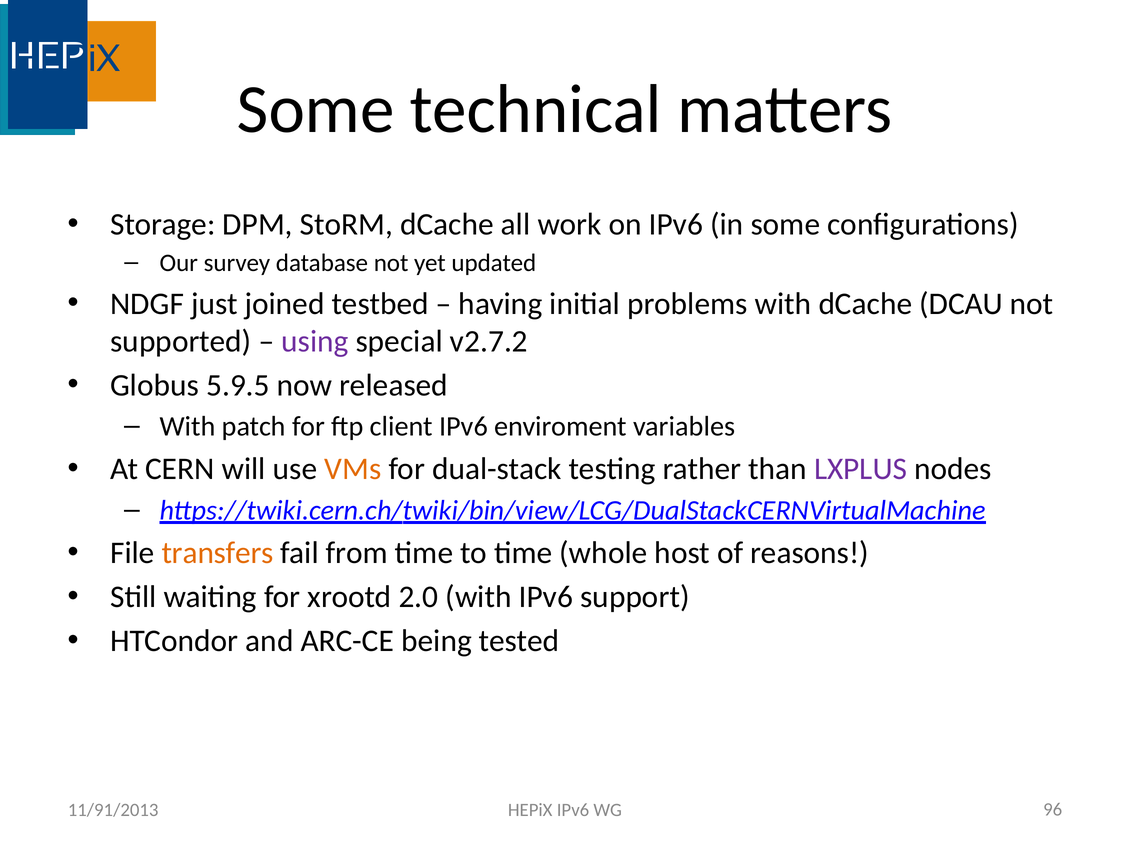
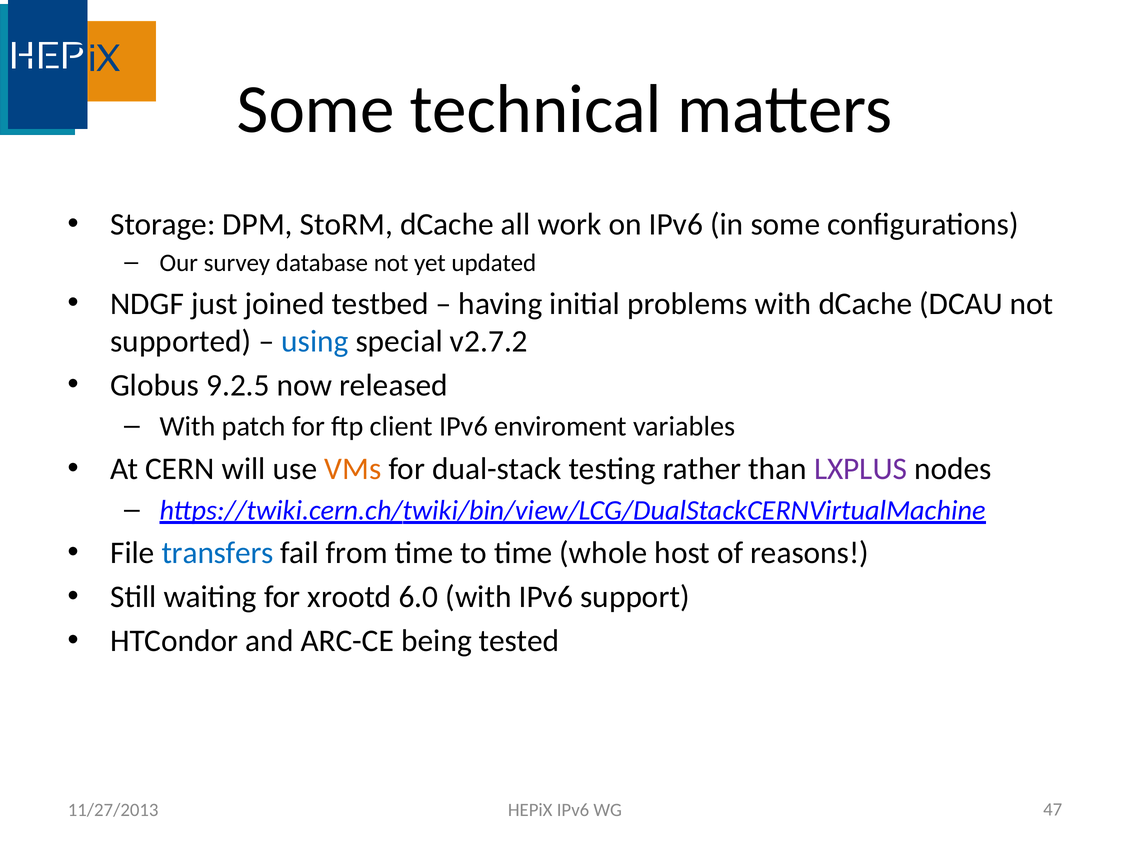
using colour: purple -> blue (315, 341)
5.9.5: 5.9.5 -> 9.2.5 (238, 385)
transfers colour: orange -> blue (218, 553)
2.0: 2.0 -> 6.0 (418, 597)
11/91/2013: 11/91/2013 -> 11/27/2013 (113, 809)
96: 96 -> 47 (1053, 809)
